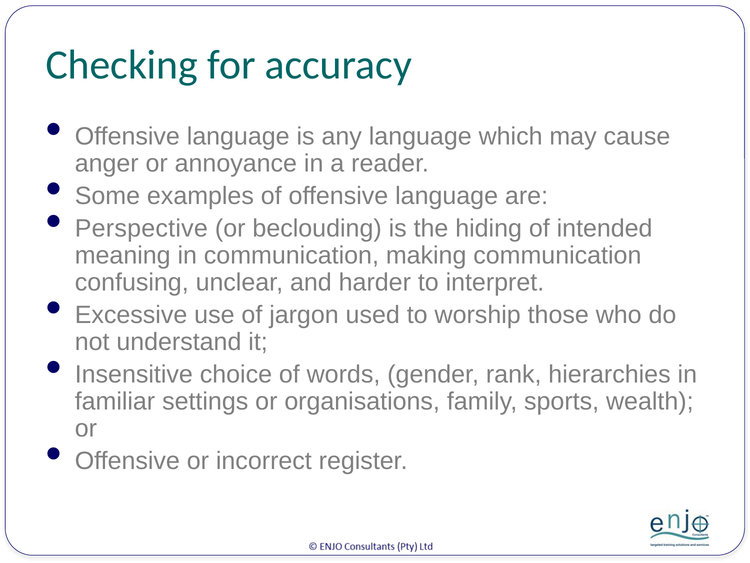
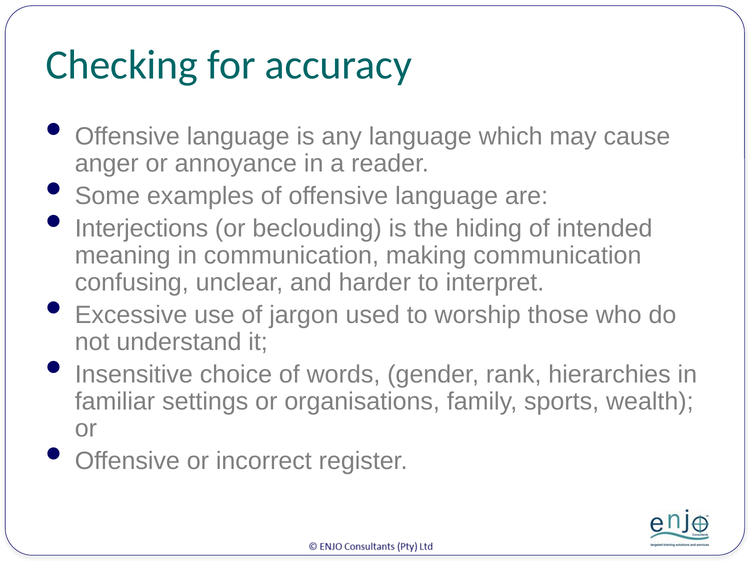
Perspective: Perspective -> Interjections (142, 228)
